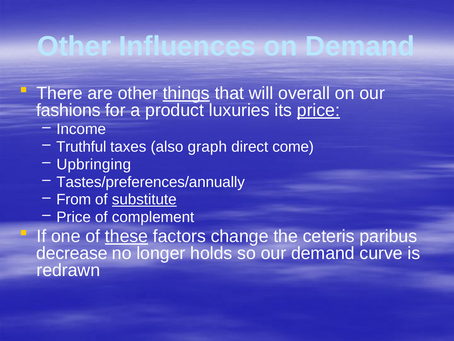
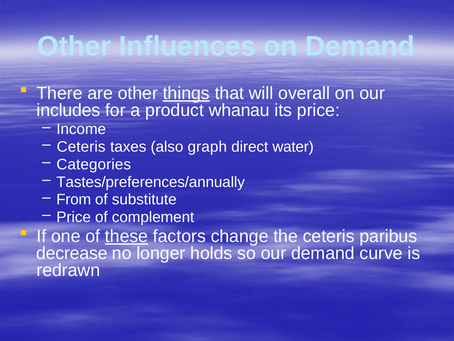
fashions: fashions -> includes (68, 110)
luxuries: luxuries -> whanau (239, 110)
price underline: present -> none (318, 110)
Truthful: Truthful -> Ceteris (81, 147)
come: come -> water (293, 147)
Upbringing: Upbringing -> Categories (94, 164)
substitute underline: present -> none (144, 199)
